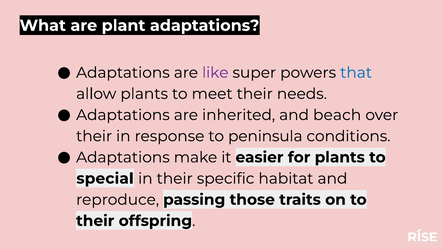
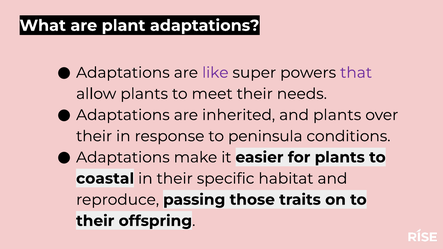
that colour: blue -> purple (356, 73)
and beach: beach -> plants (337, 115)
special: special -> coastal (105, 179)
